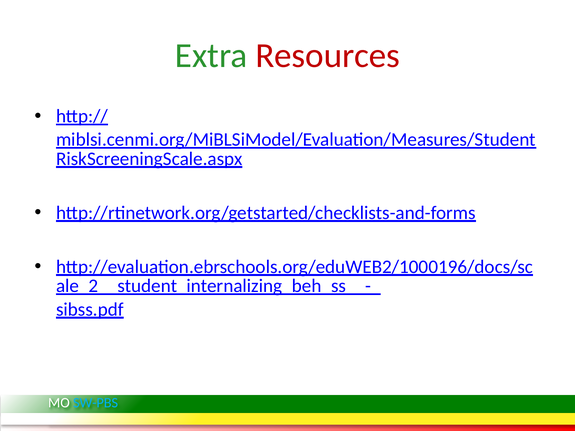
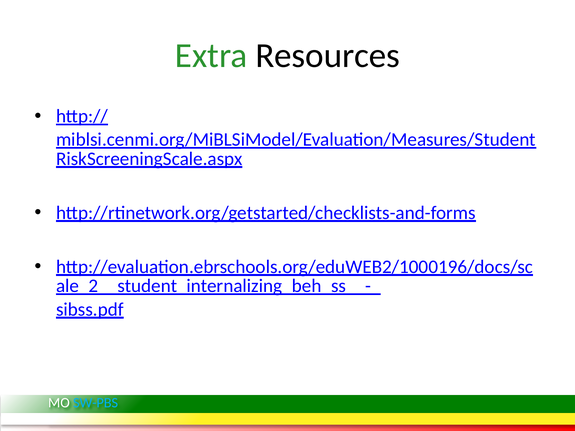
Resources colour: red -> black (328, 56)
